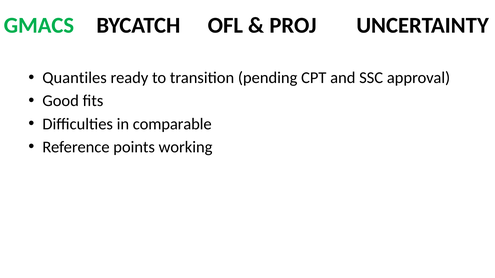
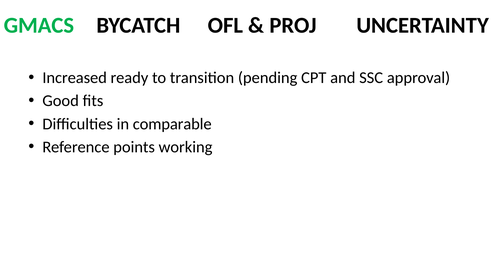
Quantiles: Quantiles -> Increased (75, 78)
